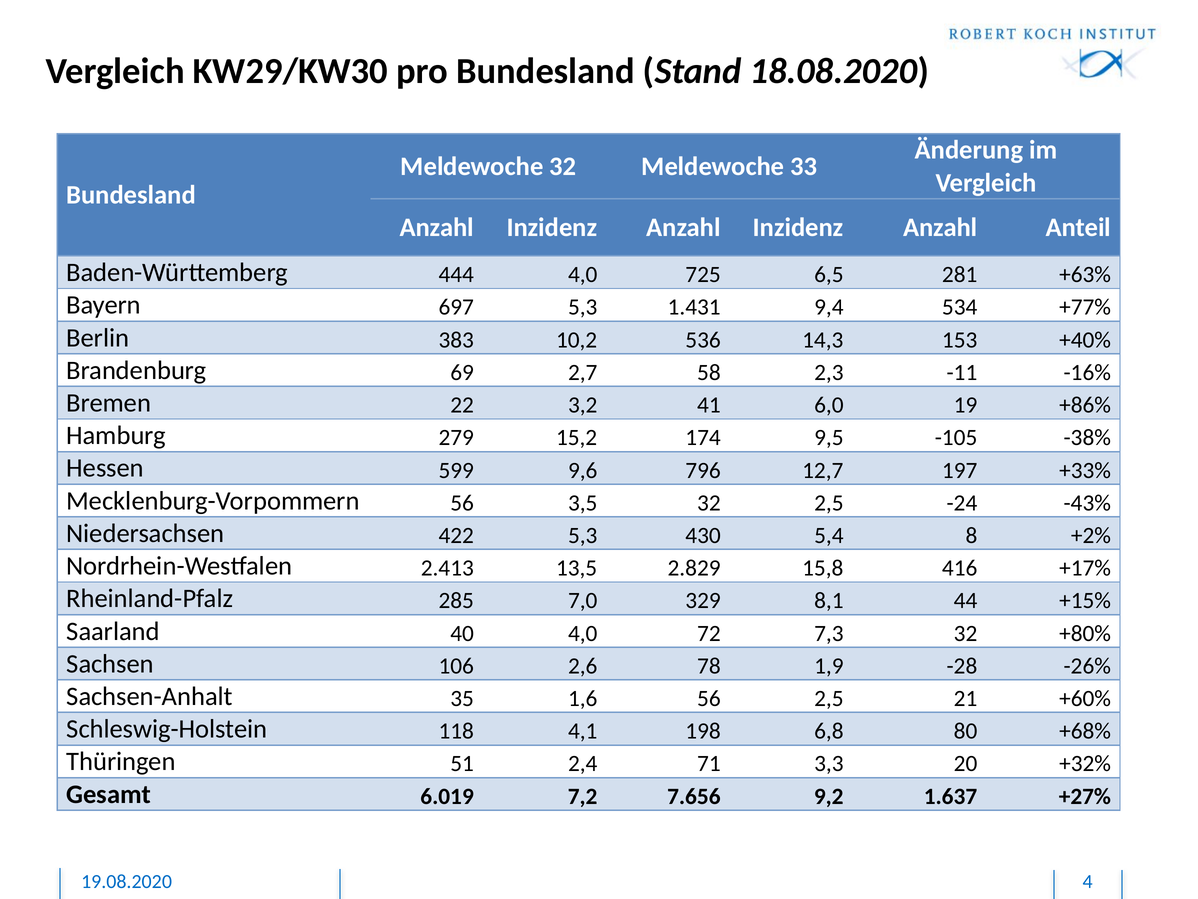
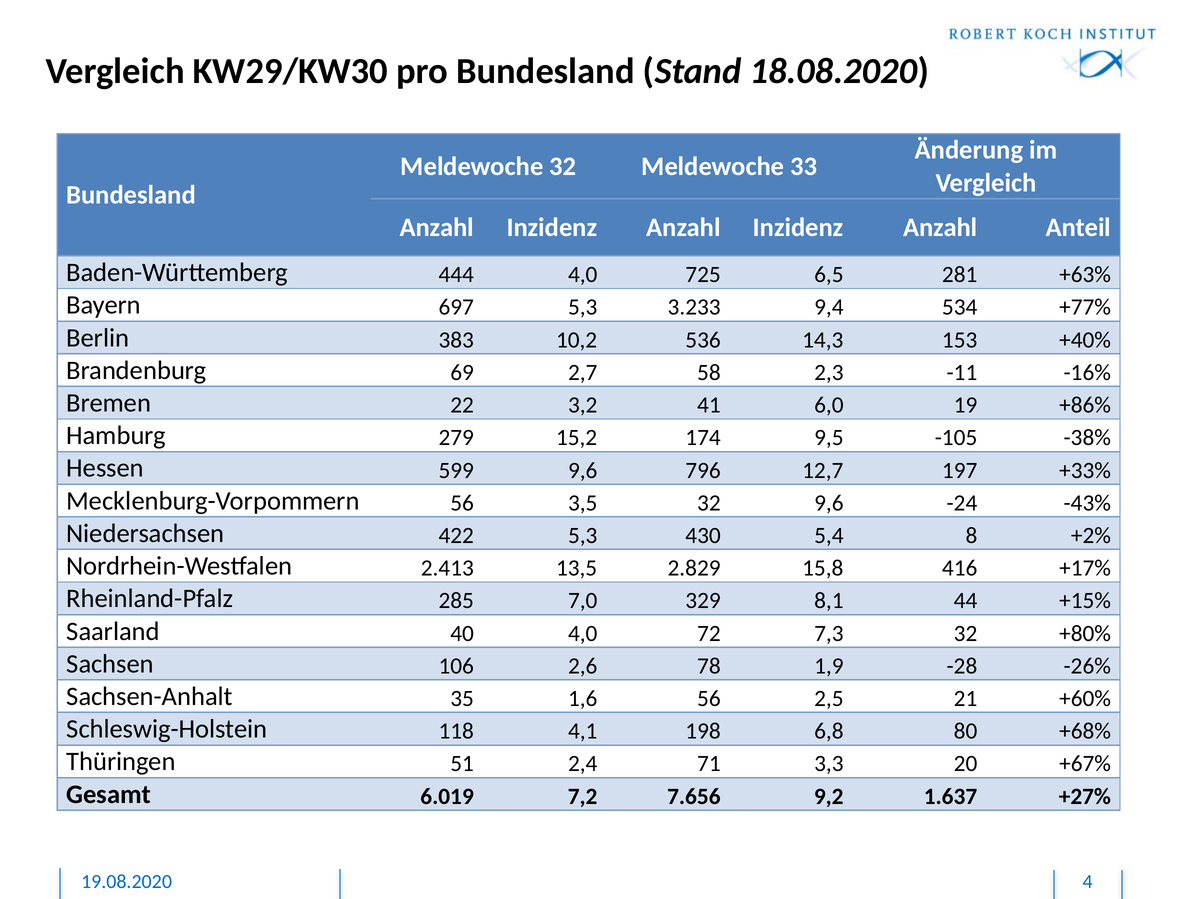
1.431: 1.431 -> 3.233 (694, 307)
32 2,5: 2,5 -> 9,6 (829, 503)
+32%: +32% -> +67% (1085, 763)
